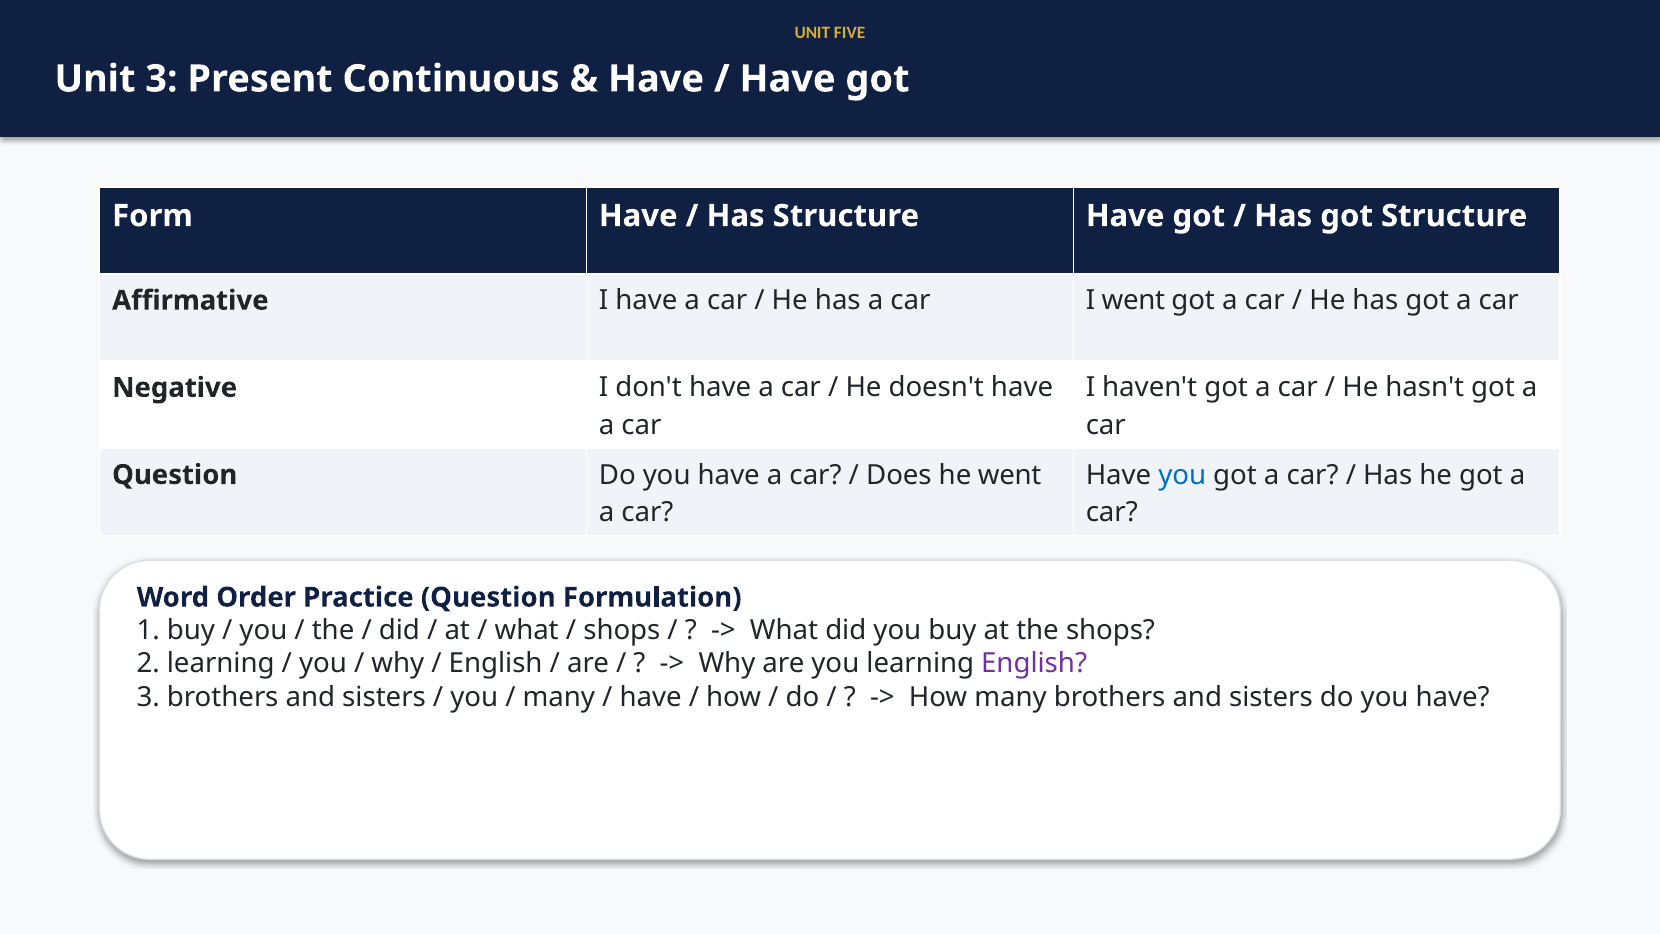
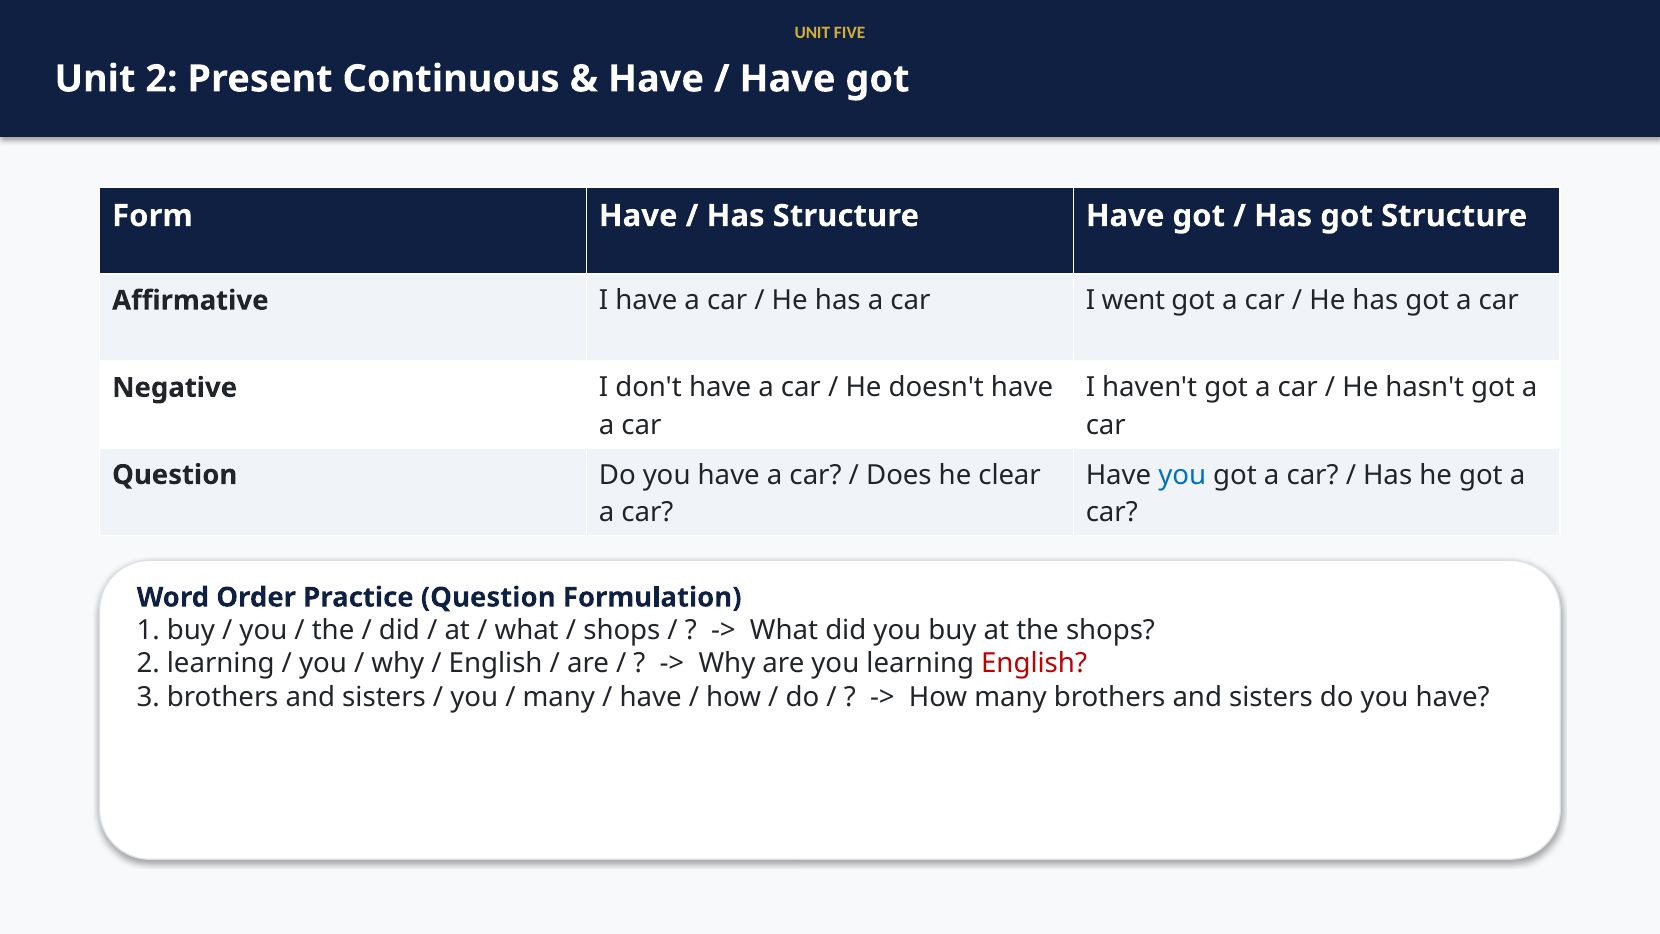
Unit 3: 3 -> 2 (161, 79)
he went: went -> clear (1010, 475)
English colour: purple -> red (1034, 664)
